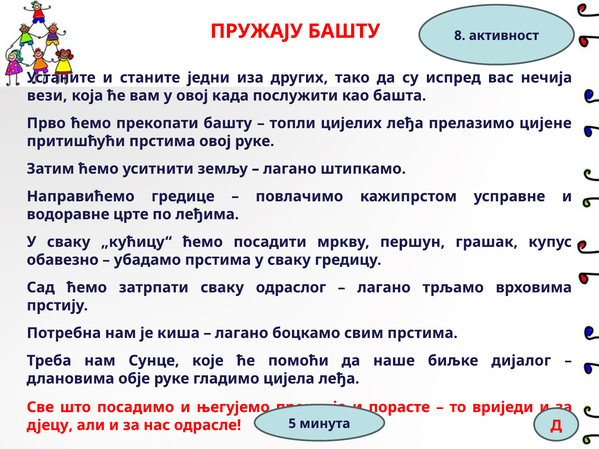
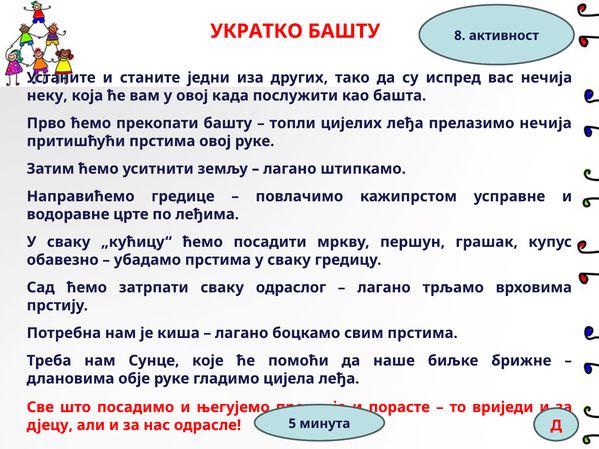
ПРУЖАЈУ: ПРУЖАЈУ -> УКРАТКО (256, 31)
вези: вези -> неку (47, 96)
прелазимо цијене: цијене -> нечија (546, 123)
дијалог: дијалог -> брижне (521, 361)
